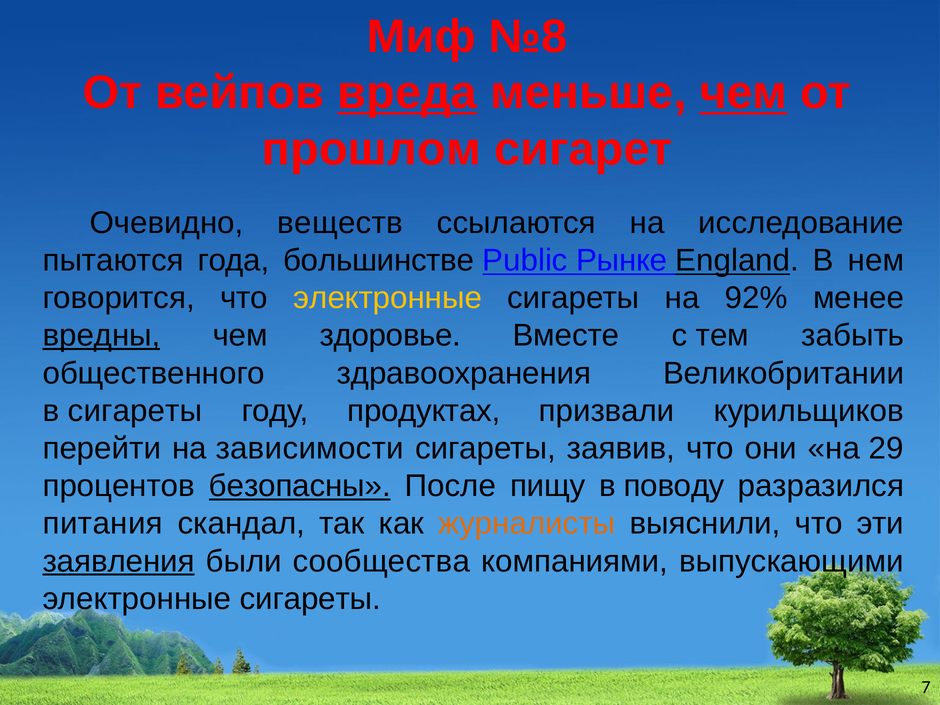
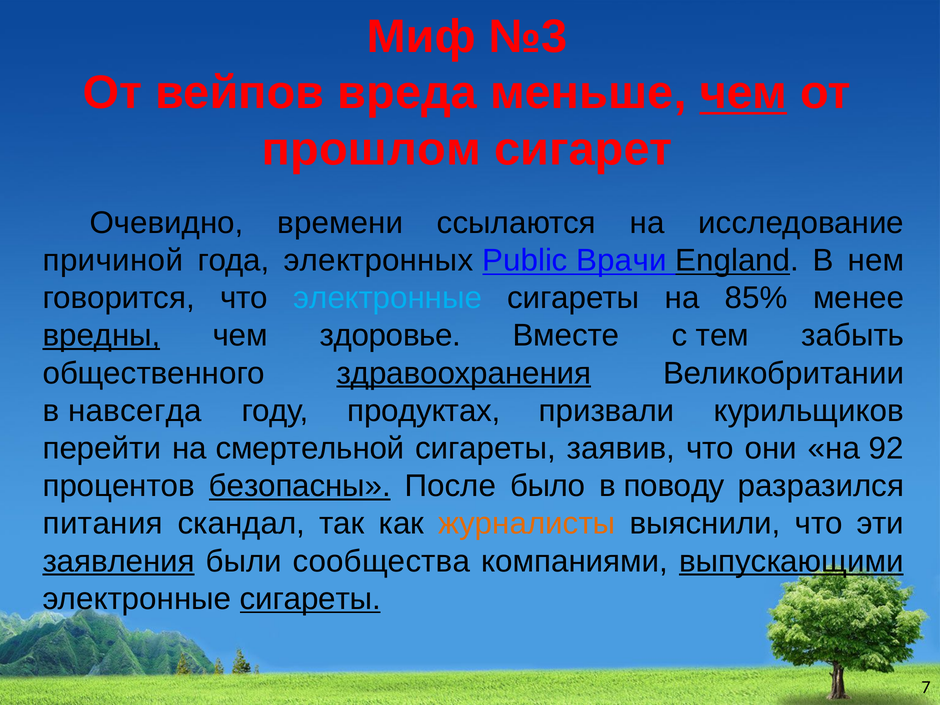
№8: №8 -> №3 (528, 37)
вреда underline: present -> none (407, 93)
веществ: веществ -> времени (340, 223)
пытаются: пытаются -> причиной (113, 260)
большинстве: большинстве -> электронных (379, 260)
Рынке: Рынке -> Врачи (621, 260)
электронные colour: yellow -> light blue (388, 298)
92%: 92% -> 85% (756, 298)
здравоохранения underline: none -> present (464, 373)
в сигареты: сигареты -> навсегда (135, 411)
зависимости: зависимости -> смертельной (310, 448)
29: 29 -> 92 (886, 448)
пищу: пищу -> было (548, 486)
выпускающими underline: none -> present (791, 561)
сигареты underline: none -> present (310, 599)
